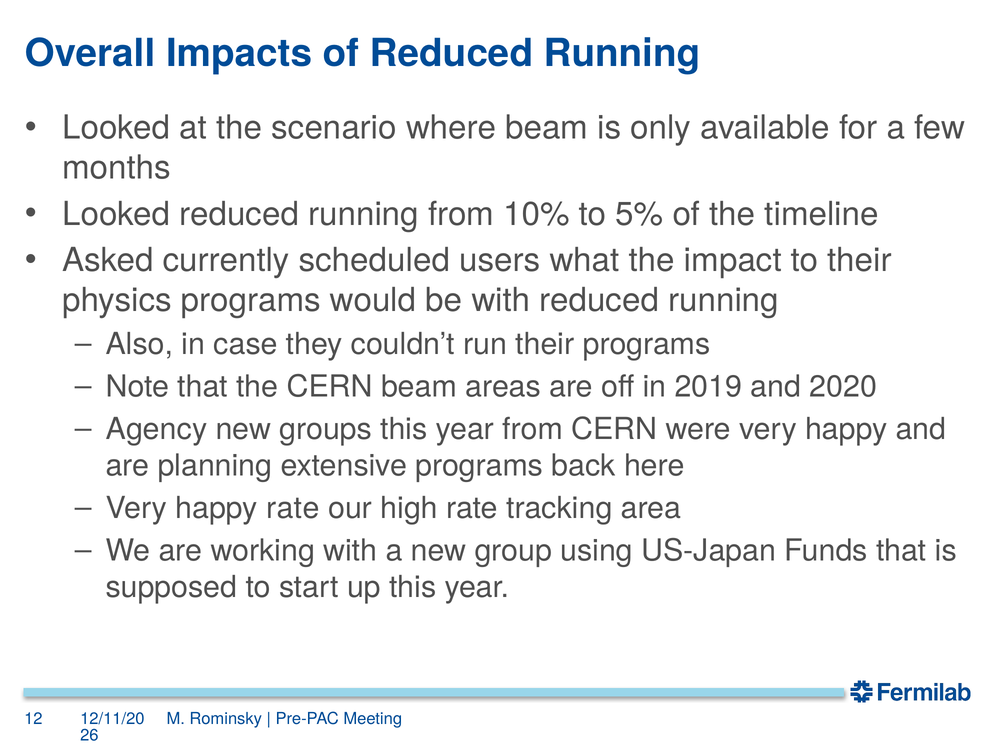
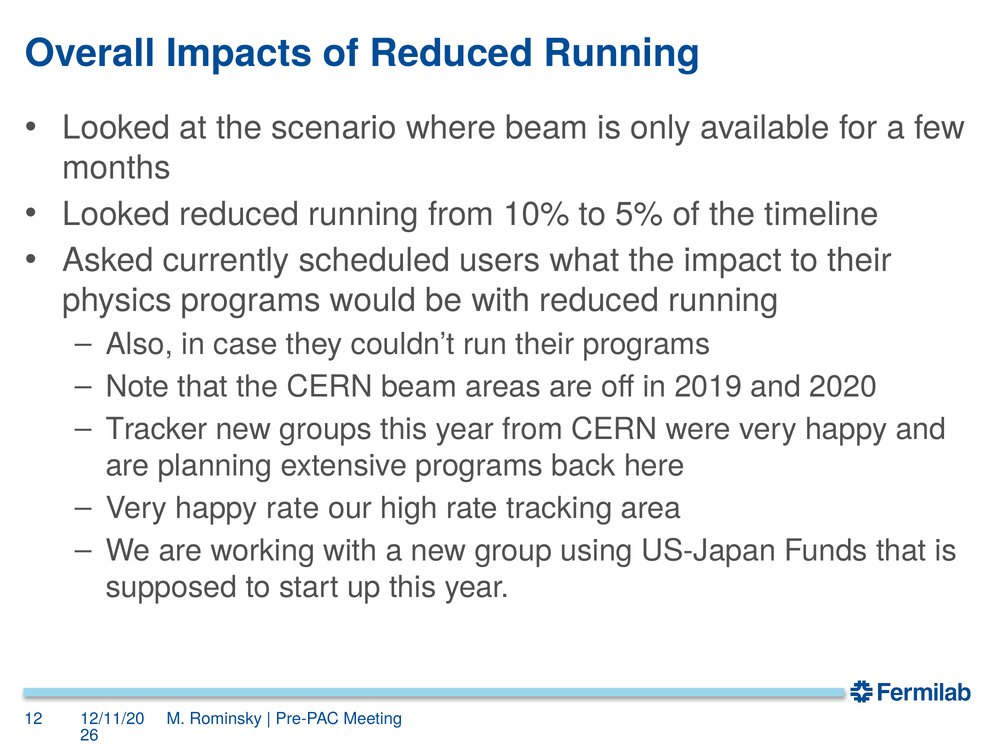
Agency: Agency -> Tracker (157, 429)
